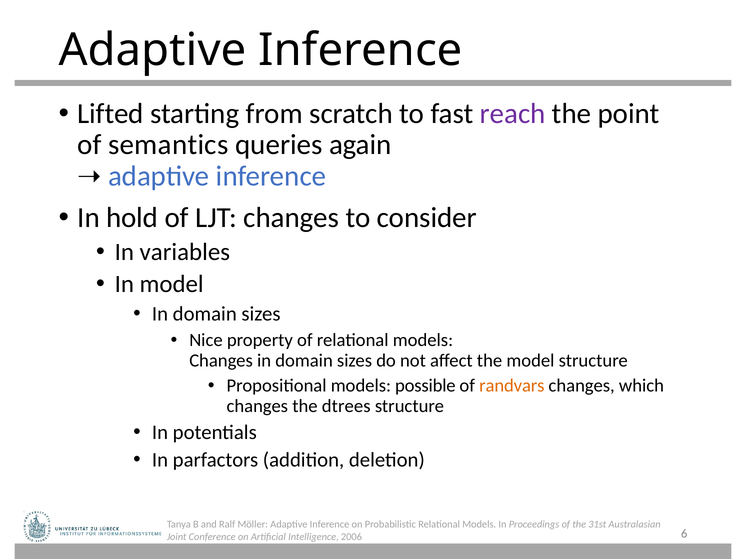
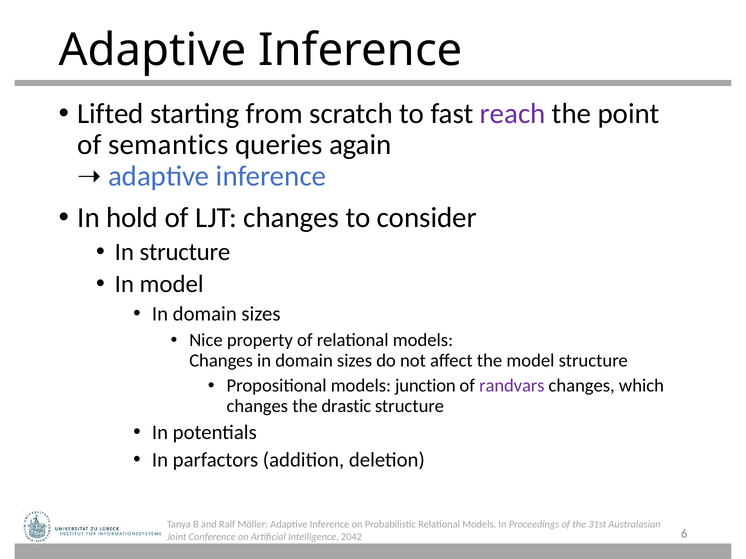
In variables: variables -> structure (185, 252)
possible: possible -> junction (425, 386)
randvars colour: orange -> purple (512, 386)
dtrees: dtrees -> drastic (346, 406)
2006: 2006 -> 2042 (351, 537)
